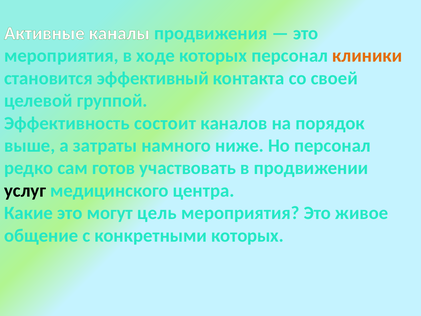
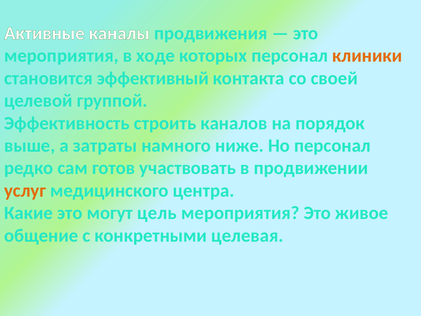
состоит: состоит -> строить (165, 123)
услуг colour: black -> orange (25, 190)
конкретными которых: которых -> целевая (247, 235)
